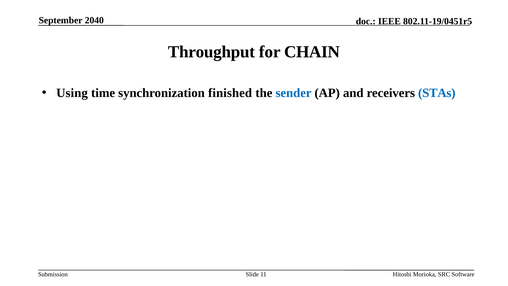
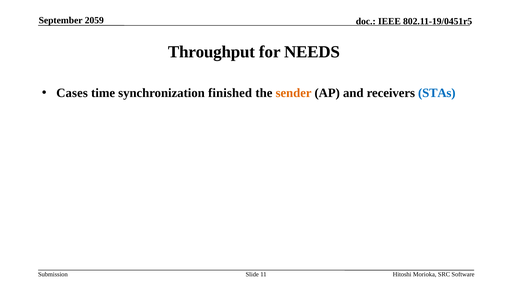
2040: 2040 -> 2059 (94, 20)
CHAIN: CHAIN -> NEEDS (312, 52)
Using: Using -> Cases (72, 93)
sender colour: blue -> orange (294, 93)
